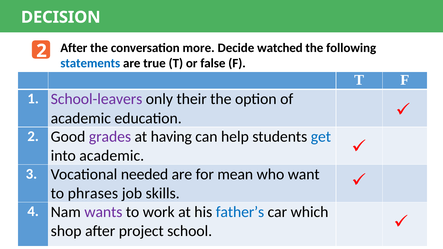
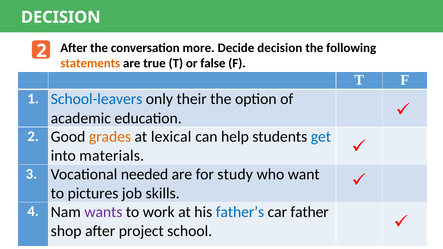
Decide watched: watched -> decision (280, 48)
statements colour: blue -> orange (90, 63)
School-leavers colour: purple -> blue (97, 99)
grades colour: purple -> orange (110, 137)
having: having -> lexical (171, 137)
into academic: academic -> materials (112, 156)
mean: mean -> study (235, 174)
phrases: phrases -> pictures (93, 194)
which: which -> father (310, 212)
